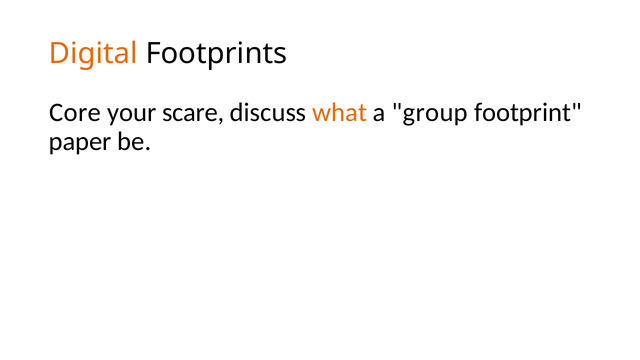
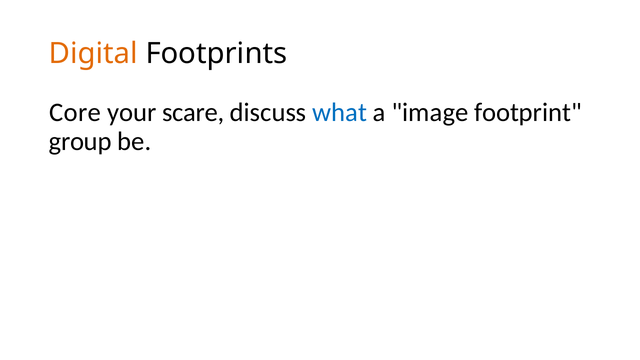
what colour: orange -> blue (340, 112)
group: group -> image (430, 112)
paper: paper -> group (80, 141)
